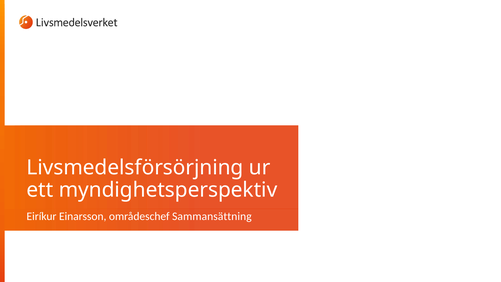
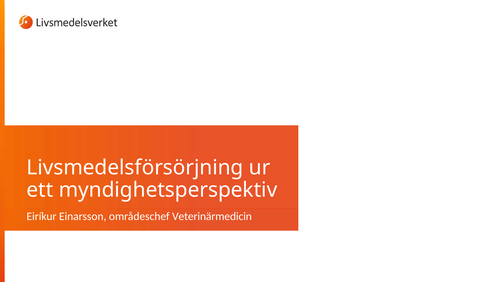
Sammansättning: Sammansättning -> Veterinärmedicin (212, 216)
